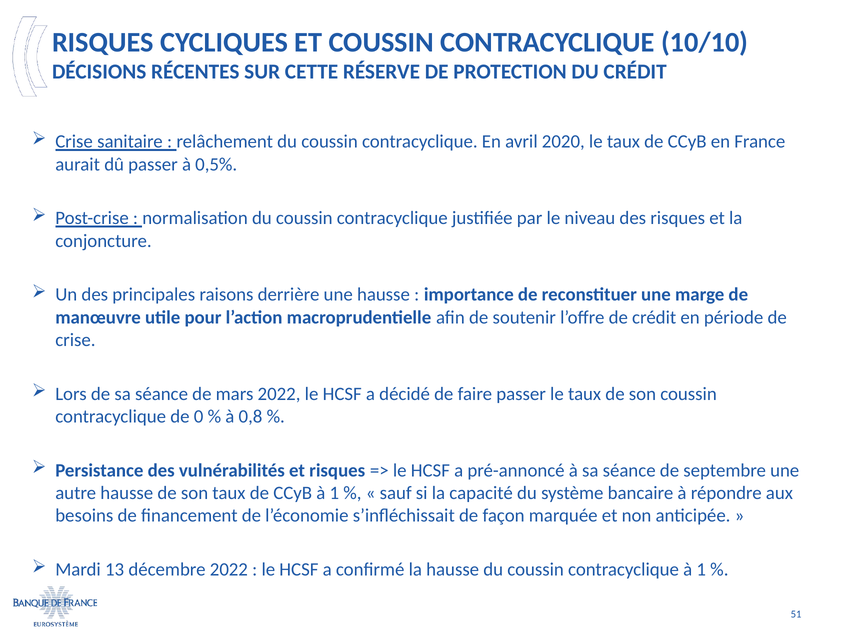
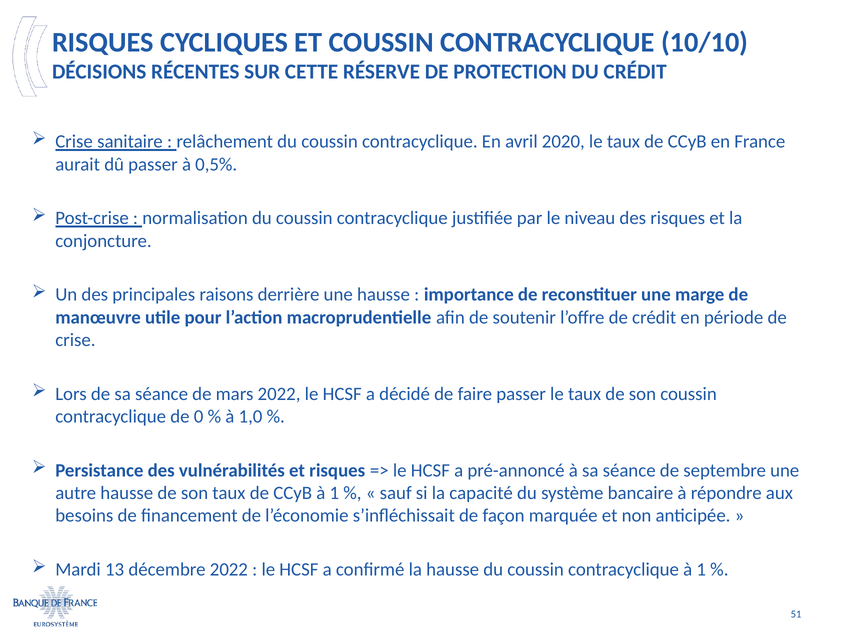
0,8: 0,8 -> 1,0 (250, 416)
